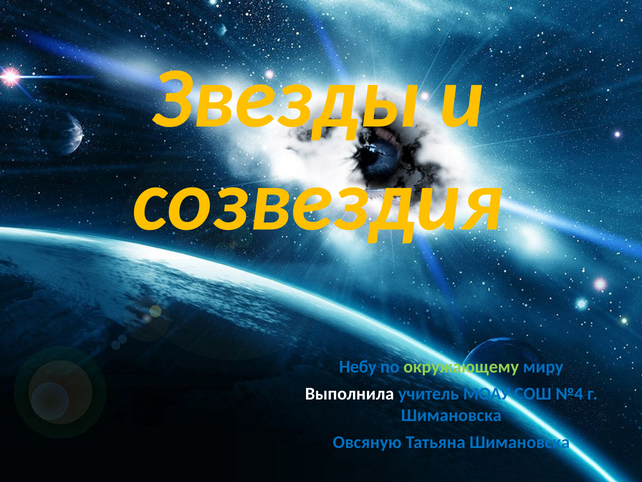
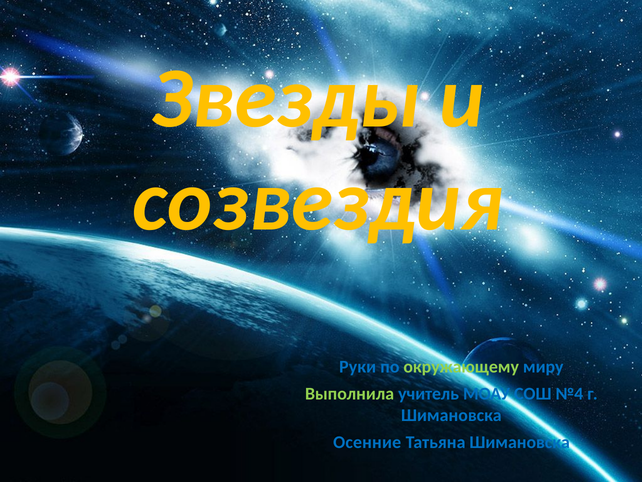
Небу: Небу -> Руки (358, 366)
Выполнила colour: white -> light green (350, 393)
Овсяную: Овсяную -> Осенние (367, 442)
